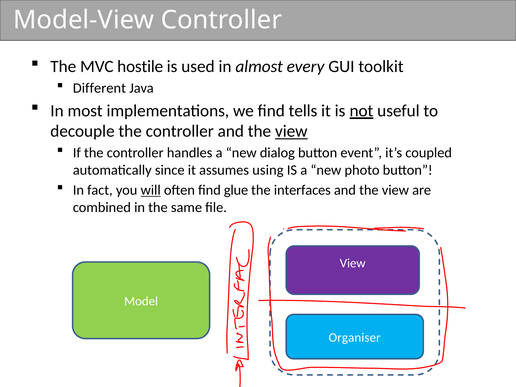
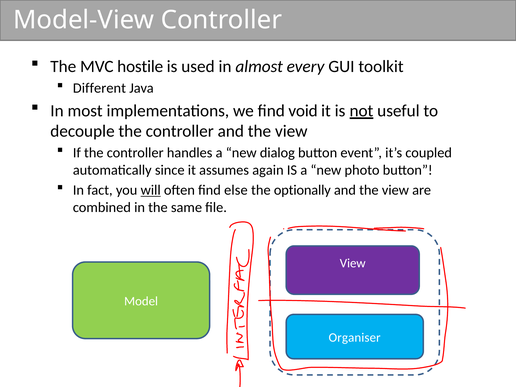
tells: tells -> void (303, 111)
view underline: present -> none (291, 131)
using: using -> again (268, 170)
glue: glue -> else (236, 190)
interfaces: interfaces -> optionally (302, 190)
